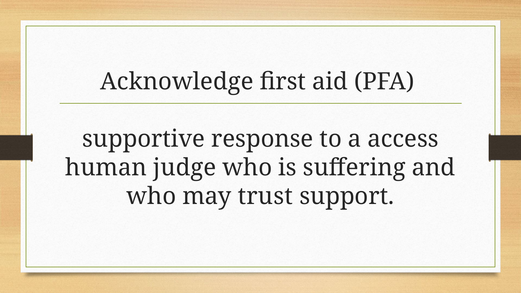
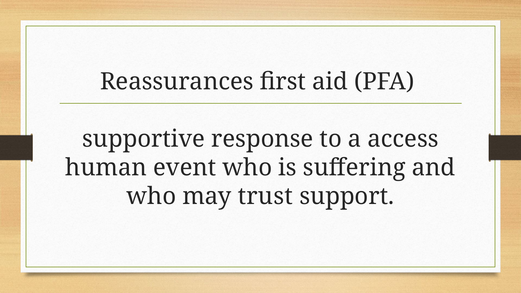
Acknowledge: Acknowledge -> Reassurances (177, 82)
judge: judge -> event (185, 168)
